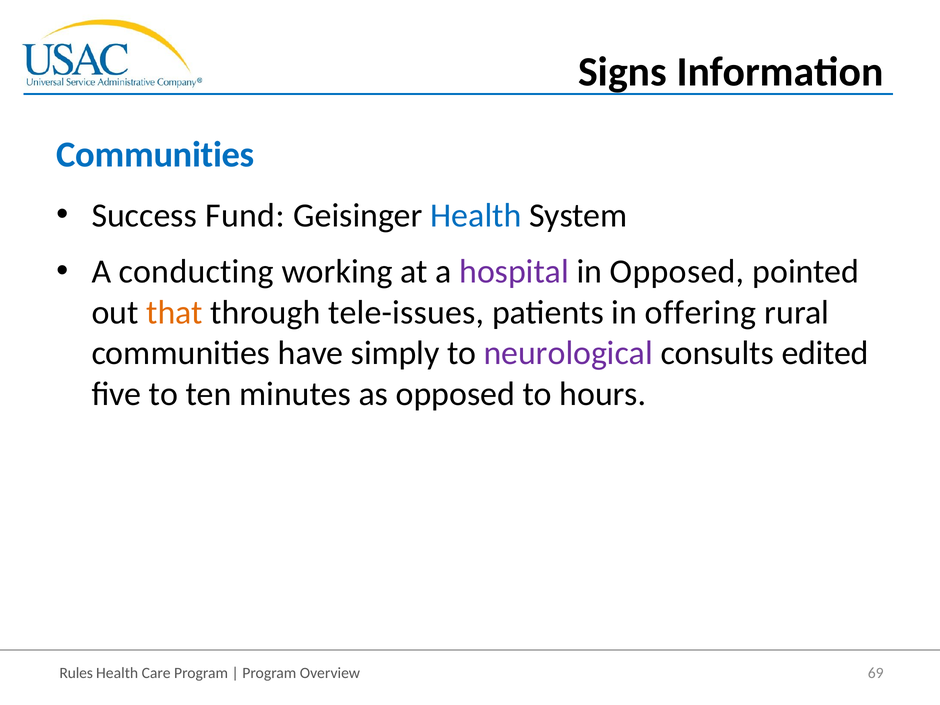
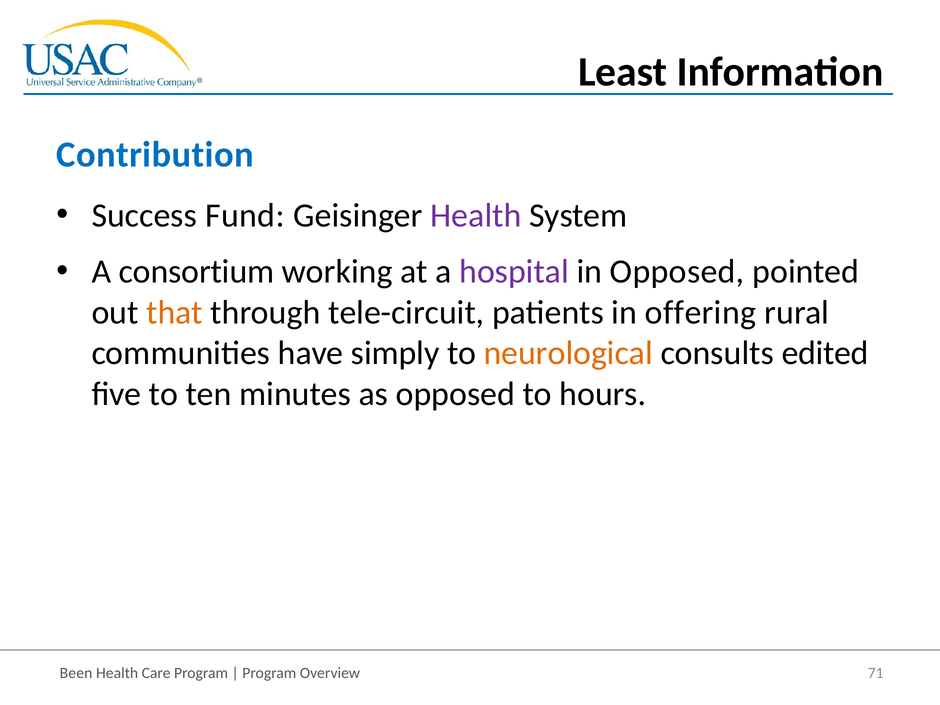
Signs: Signs -> Least (623, 72)
Communities: Communities -> Contribution (155, 154)
Health colour: blue -> purple (476, 215)
conducting: conducting -> consortium (197, 272)
tele-issues: tele-issues -> tele-circuit (406, 312)
neurological colour: purple -> orange (568, 353)
Rules: Rules -> Been (76, 673)
69: 69 -> 71 (876, 673)
